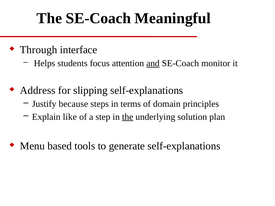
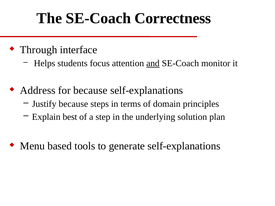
Meaningful: Meaningful -> Correctness (173, 18)
for slipping: slipping -> because (90, 90)
like: like -> best (70, 117)
the underline: present -> none (128, 117)
